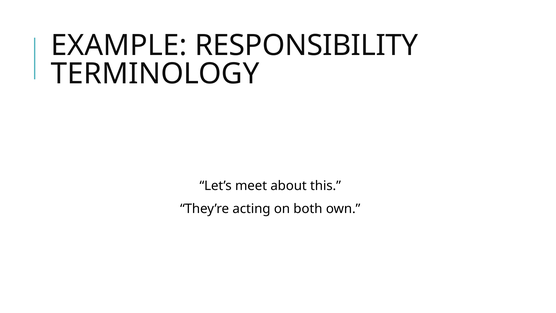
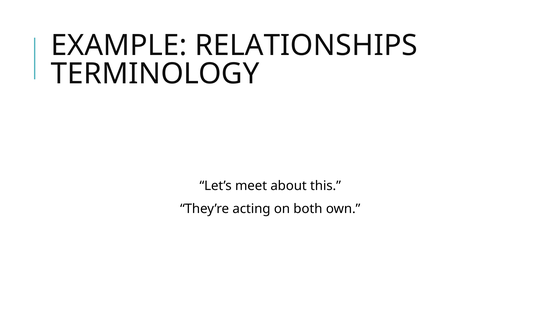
RESPONSIBILITY: RESPONSIBILITY -> RELATIONSHIPS (306, 46)
